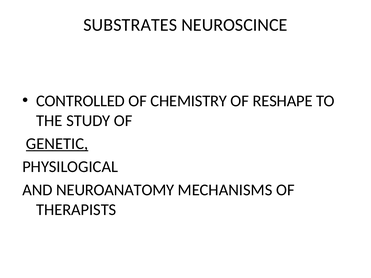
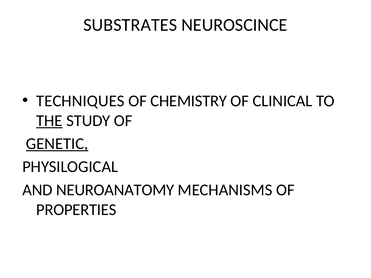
CONTROLLED: CONTROLLED -> TECHNIQUES (80, 101)
RESHAPE: RESHAPE -> CLINICAL (283, 101)
THE underline: none -> present (49, 121)
THERAPISTS: THERAPISTS -> PROPERTIES (76, 210)
